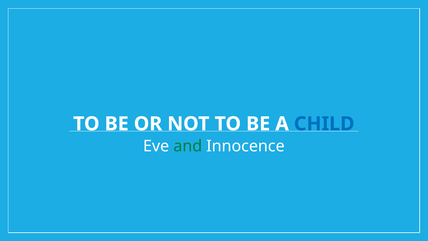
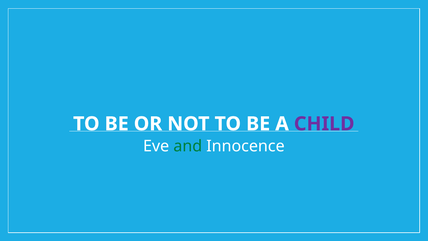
CHILD colour: blue -> purple (324, 124)
